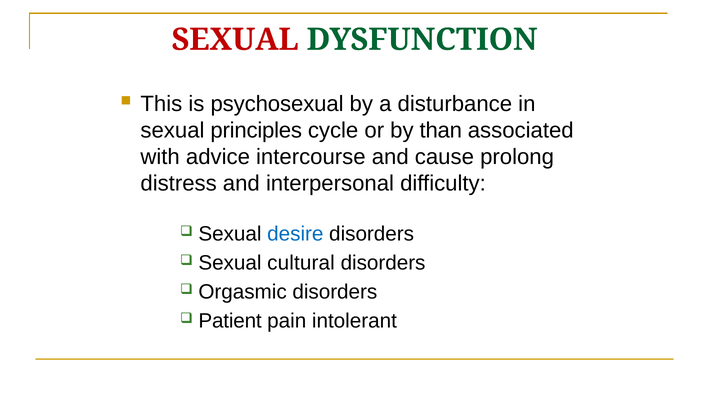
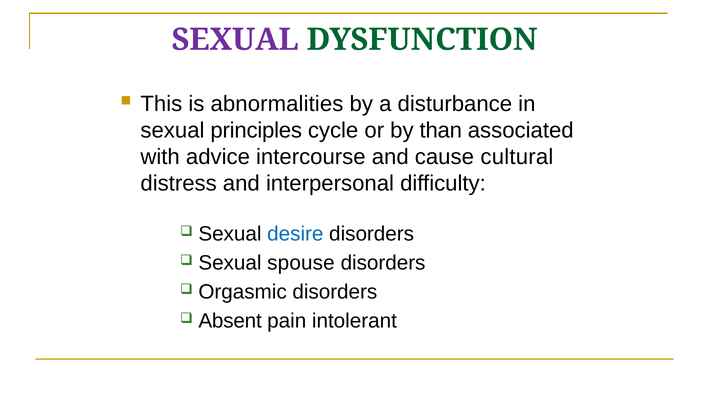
SEXUAL colour: red -> purple (235, 40)
psychosexual: psychosexual -> abnormalities (277, 104)
prolong: prolong -> cultural (517, 157)
cultural: cultural -> spouse (301, 263)
Patient: Patient -> Absent (230, 321)
